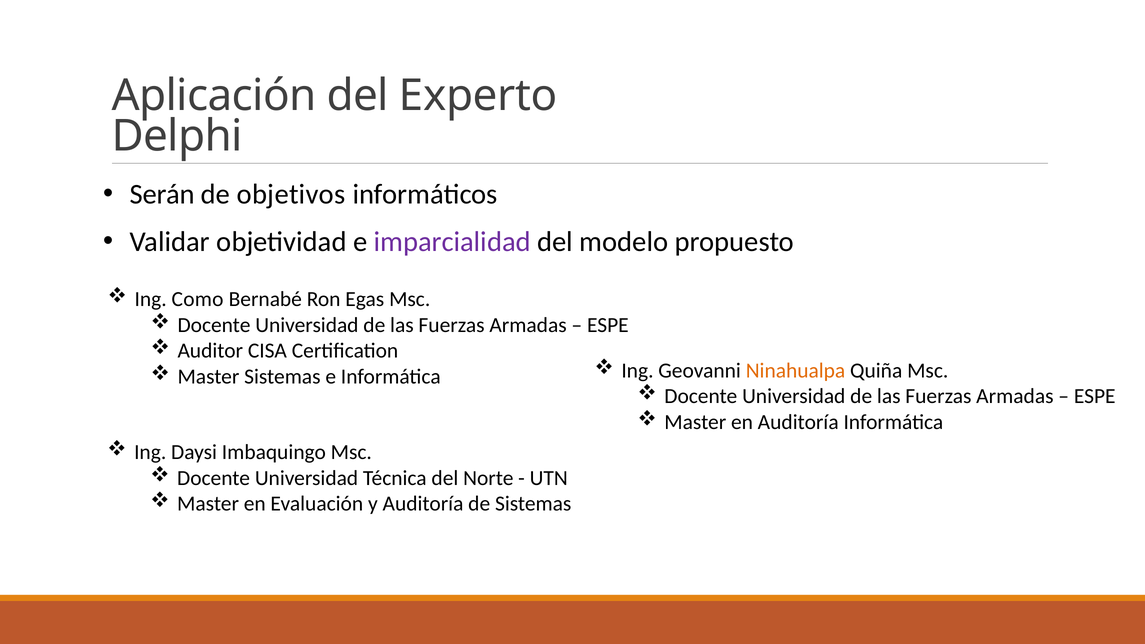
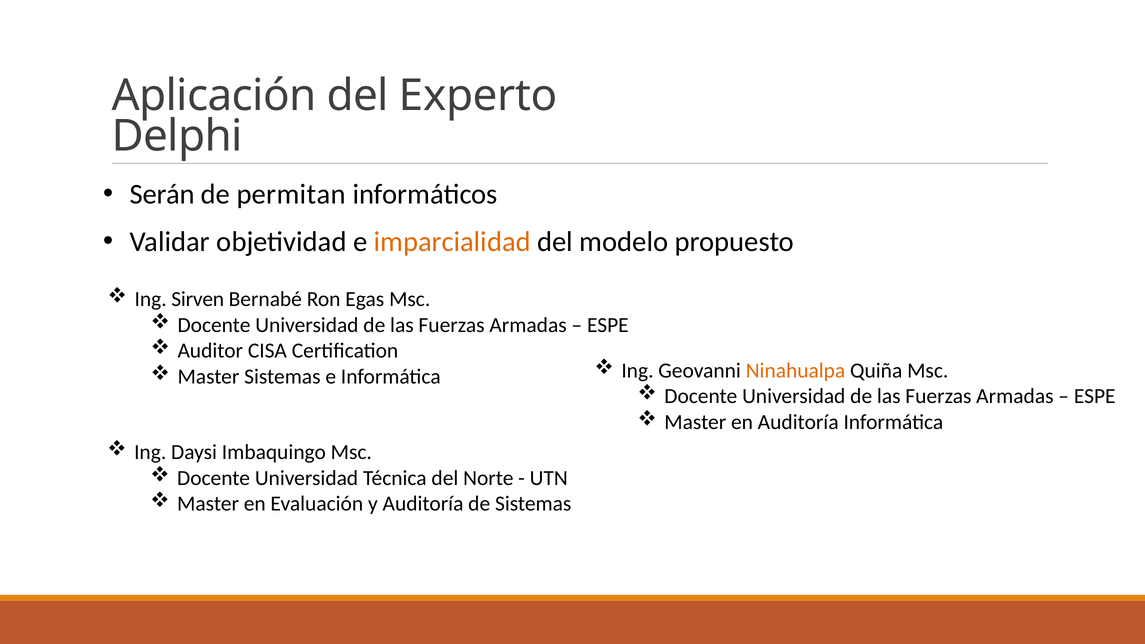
objetivos: objetivos -> permitan (291, 194)
imparcialidad colour: purple -> orange (452, 242)
Como: Como -> Sirven (198, 299)
